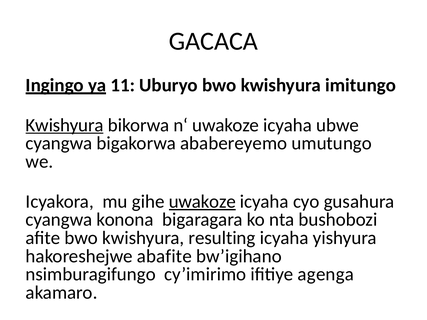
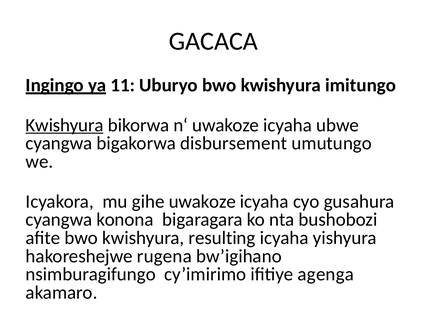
ababereyemo: ababereyemo -> disbursement (234, 143)
uwakoze underline: present -> none (202, 202)
abafite: abafite -> rugena (164, 256)
